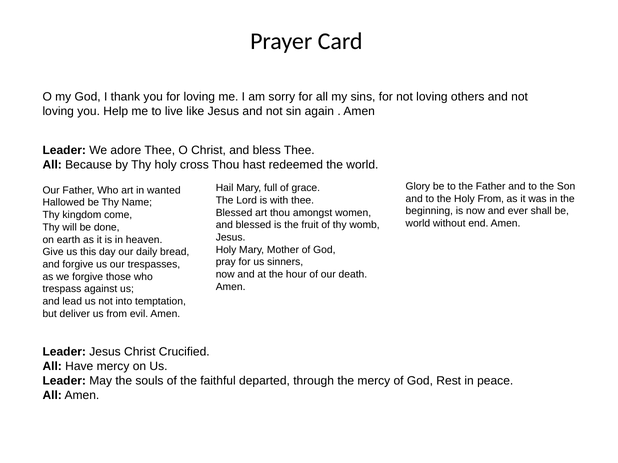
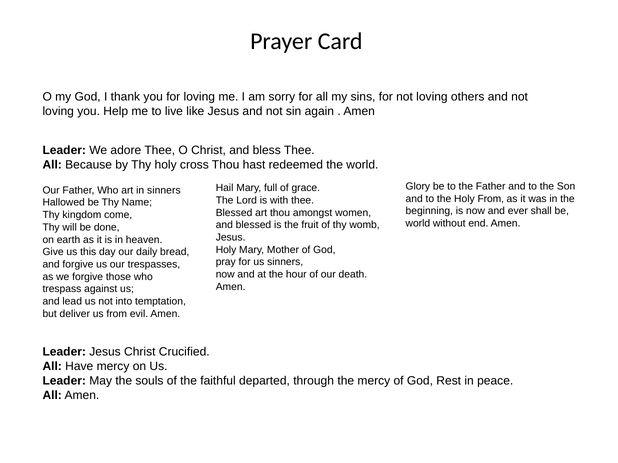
in wanted: wanted -> sinners (164, 190)
